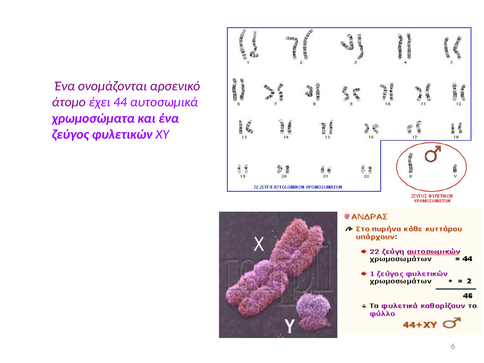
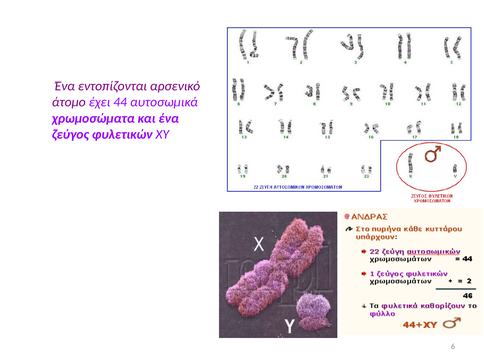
ονομάζονται: ονομάζονται -> εντοπίζονται (112, 86)
